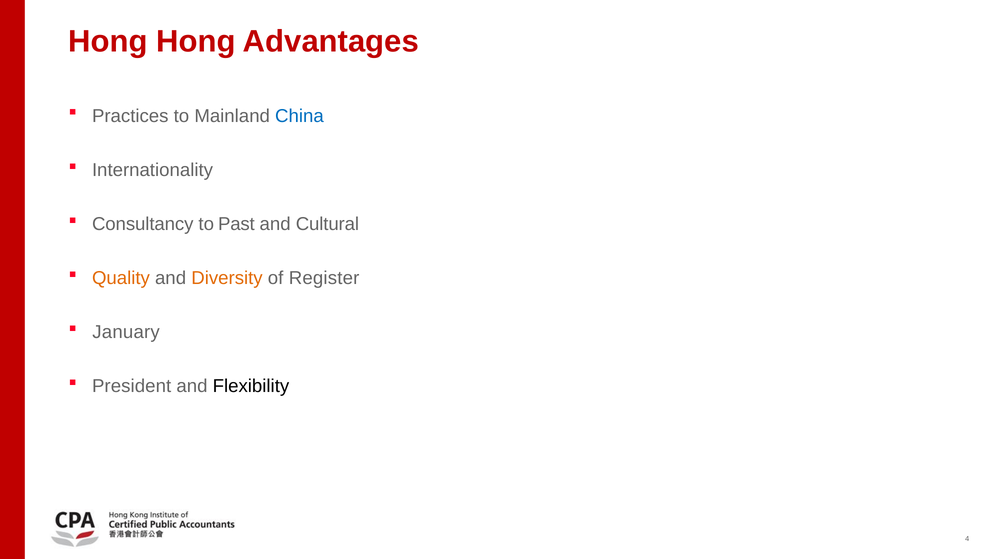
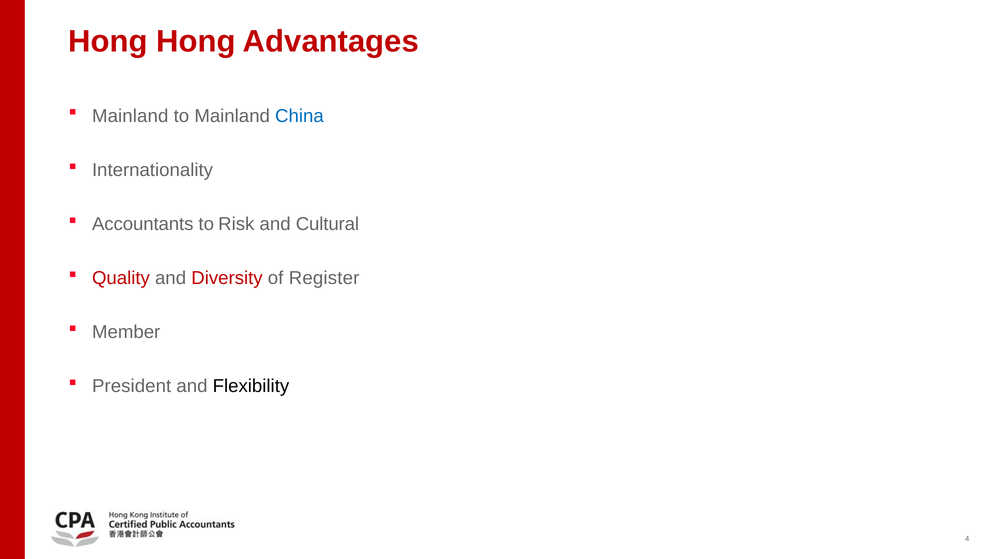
Practices: Practices -> Mainland (130, 116)
Consultancy: Consultancy -> Accountants (143, 224)
Past: Past -> Risk (236, 224)
Quality colour: orange -> red (121, 278)
Diversity colour: orange -> red (227, 278)
January: January -> Member (126, 332)
